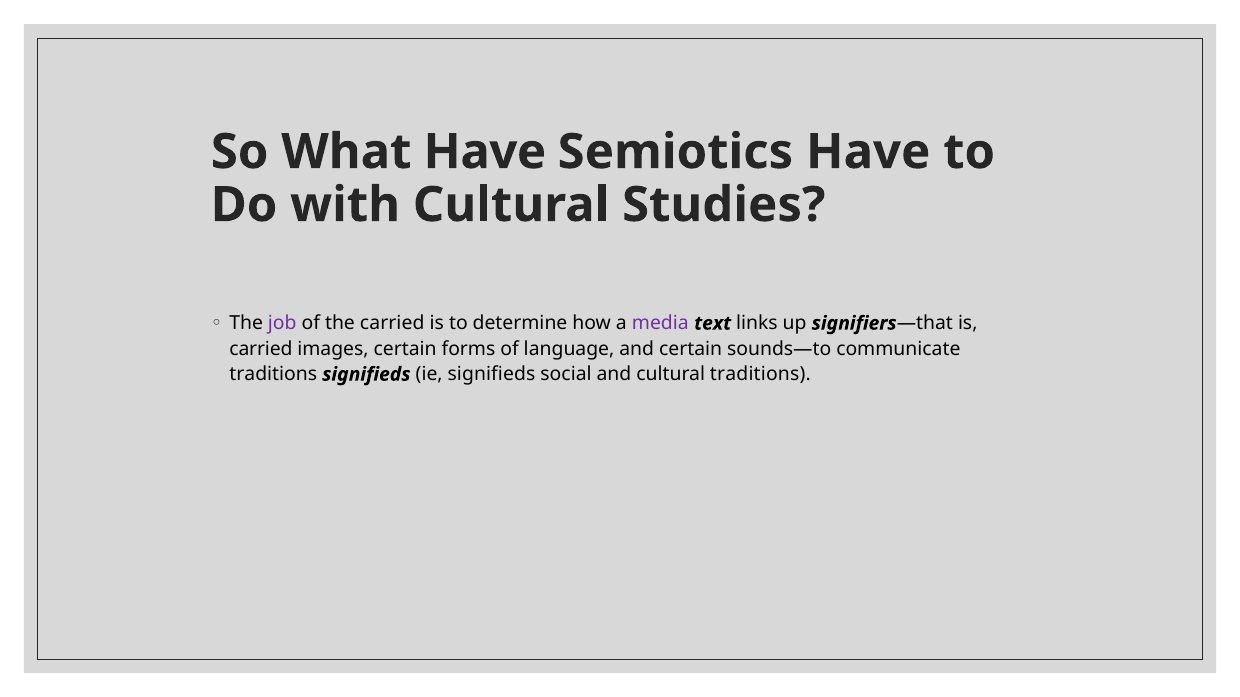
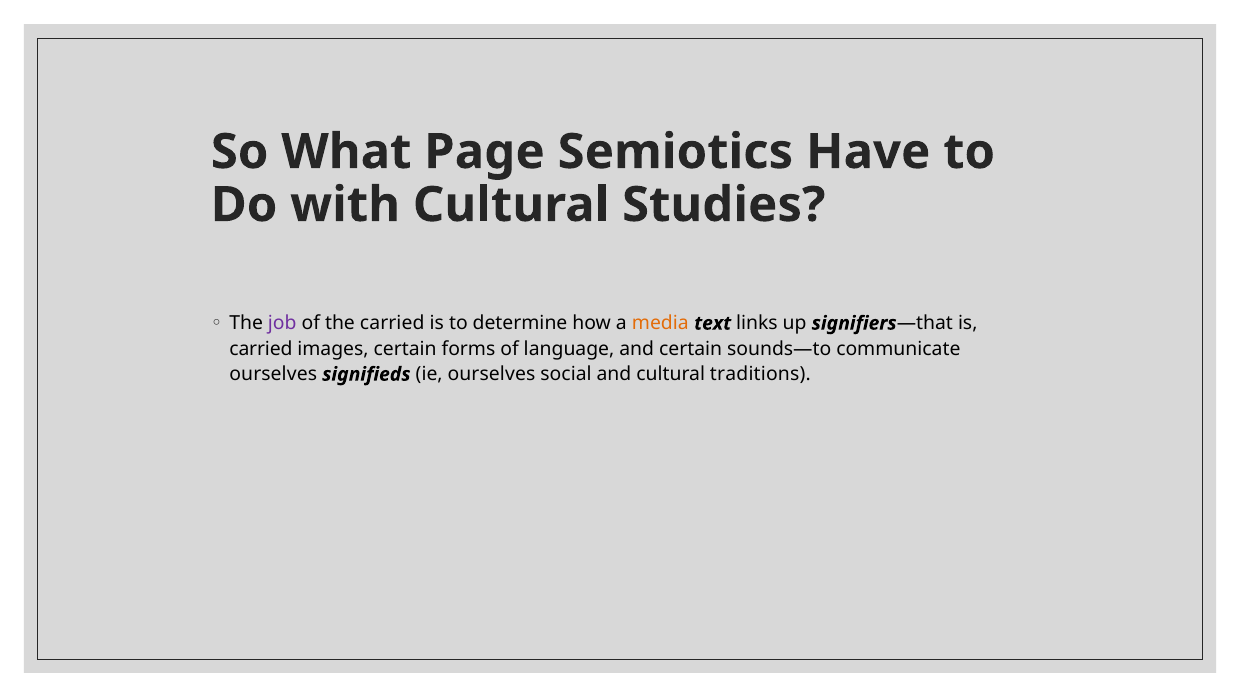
What Have: Have -> Page (484, 152)
media colour: purple -> orange (660, 323)
traditions: traditions -> ourselves (273, 375)
ie signifieds: signifieds -> ourselves (491, 375)
